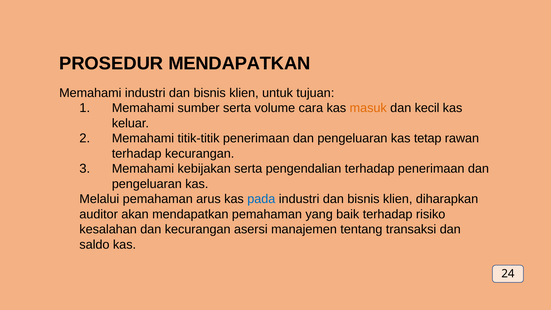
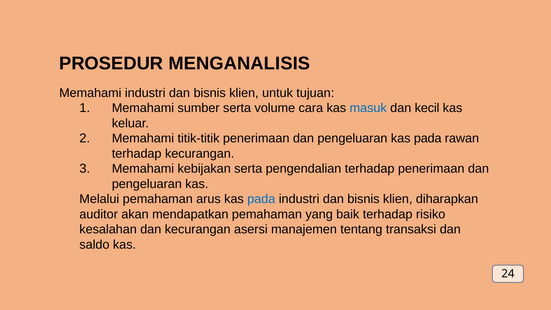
PROSEDUR MENDAPATKAN: MENDAPATKAN -> MENGANALISIS (239, 64)
masuk colour: orange -> blue (368, 108)
pengeluaran kas tetap: tetap -> pada (428, 138)
